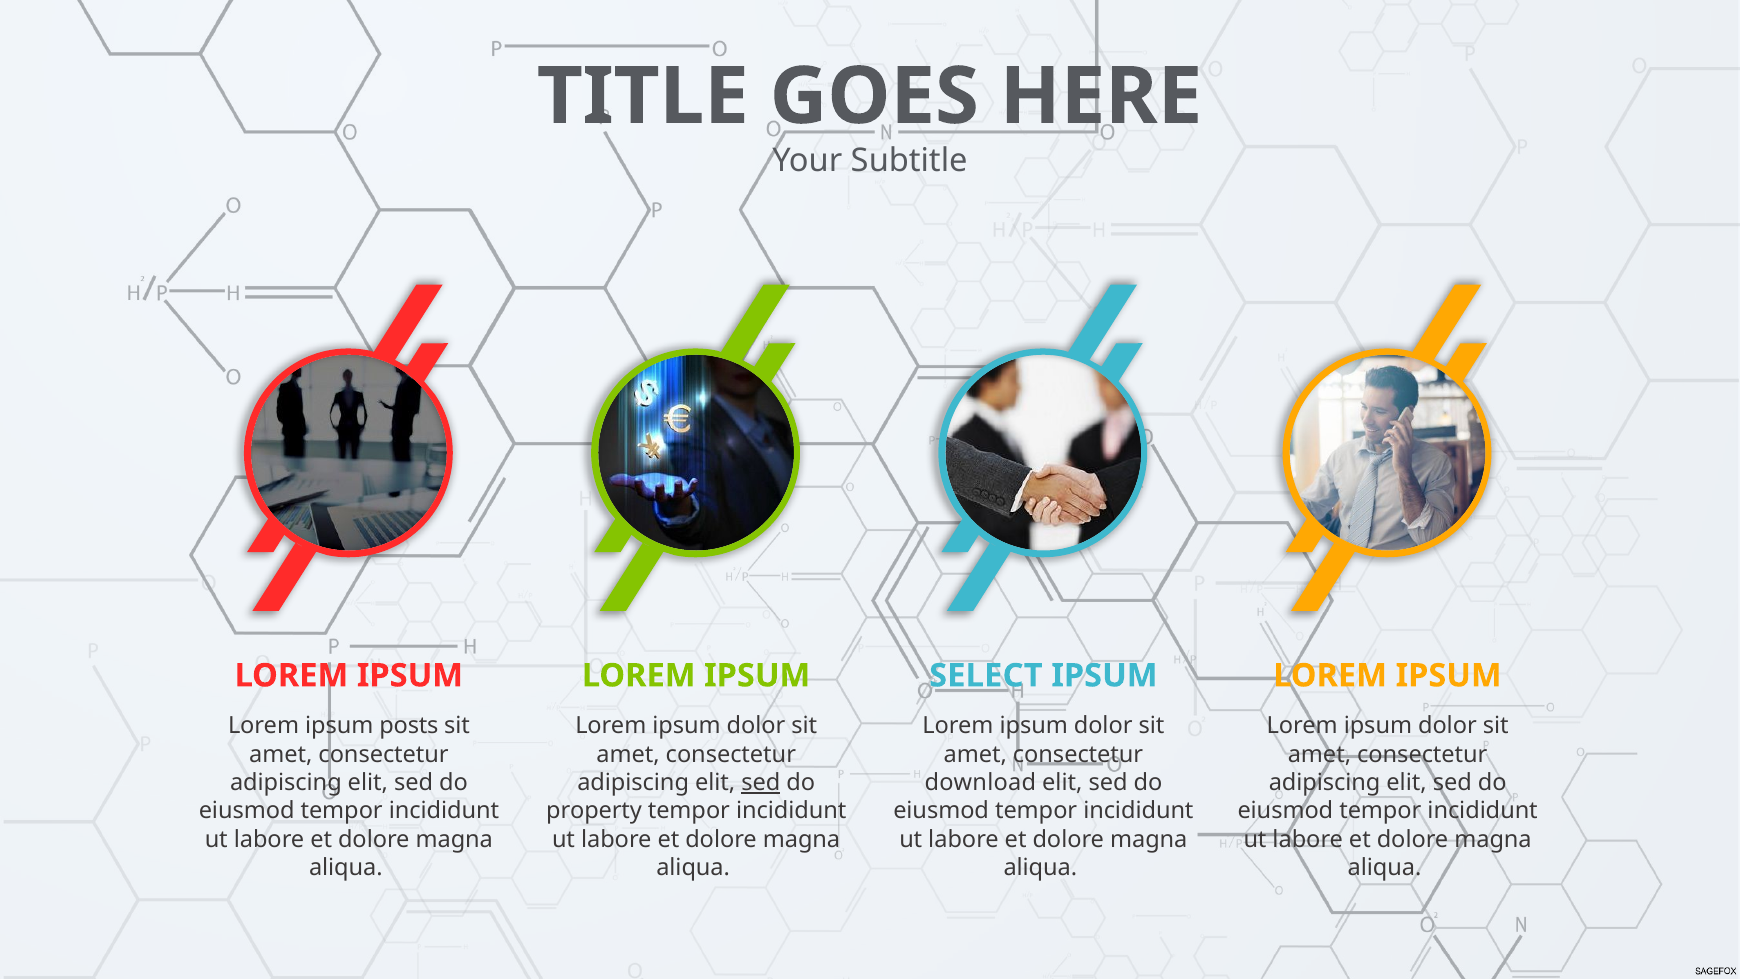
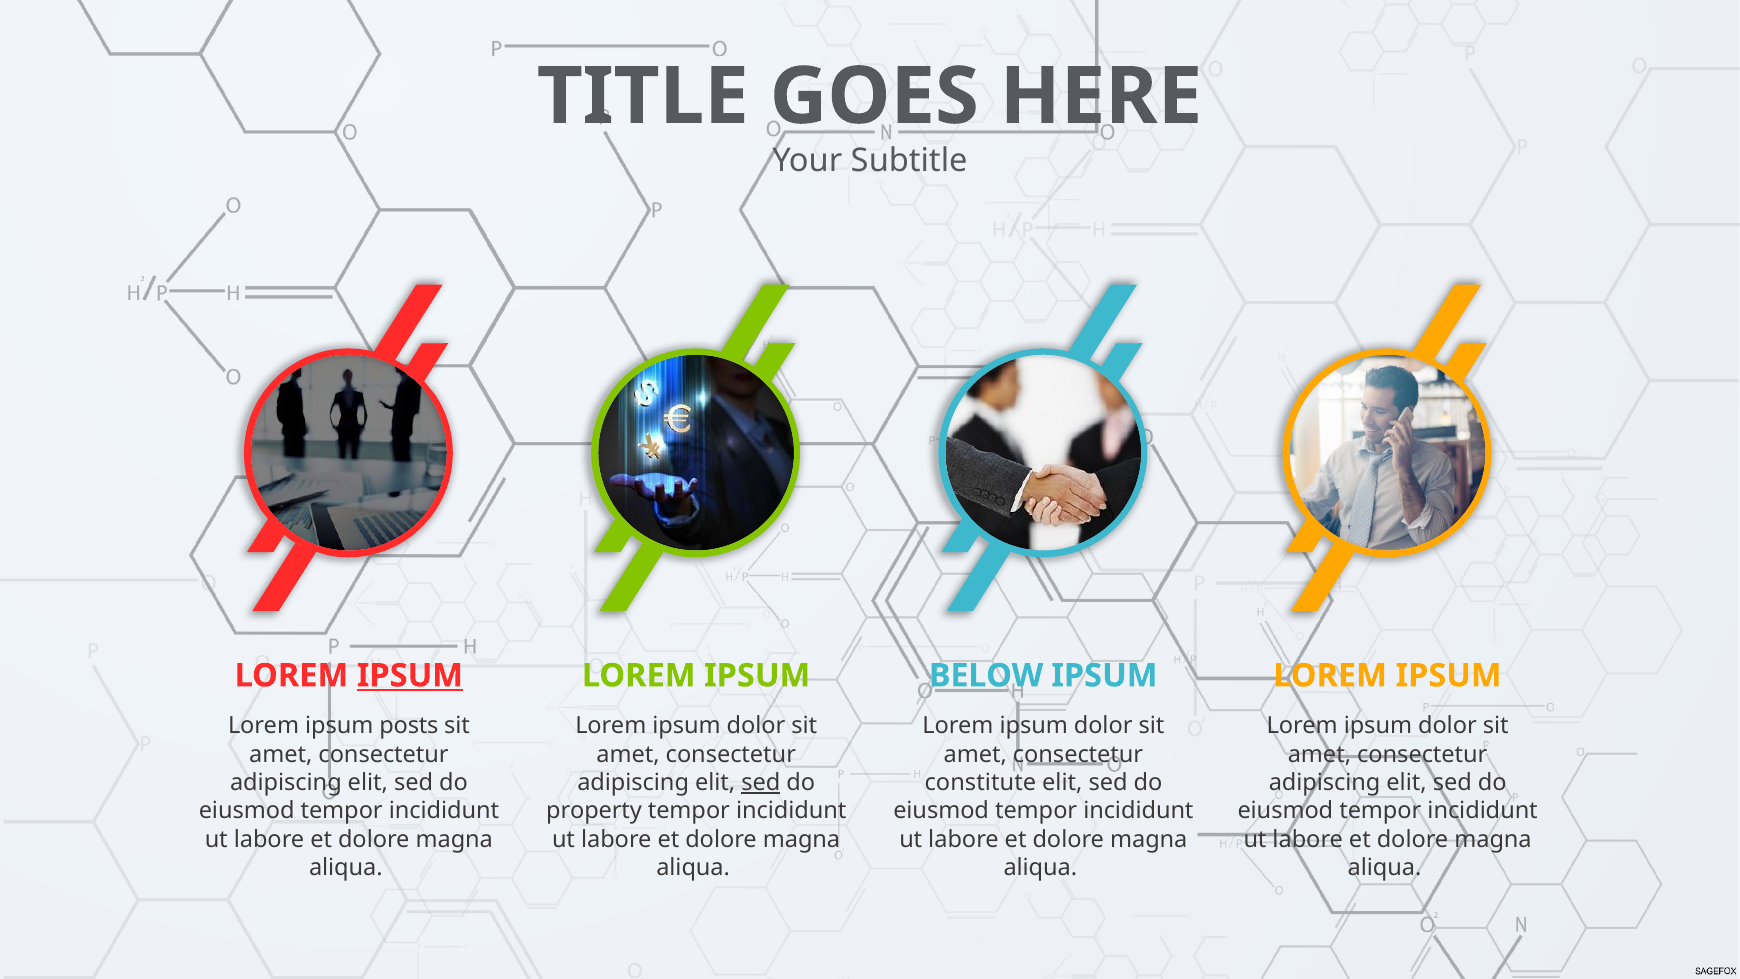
IPSUM underline: none -> present (410, 675)
SELECT: SELECT -> BELOW (986, 675)
download: download -> constitute (980, 783)
